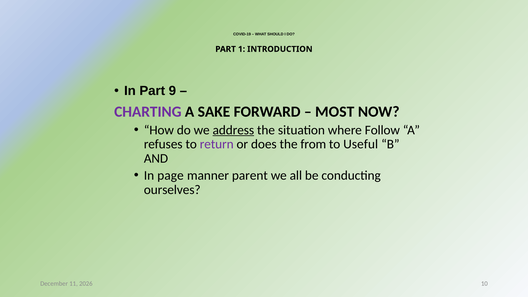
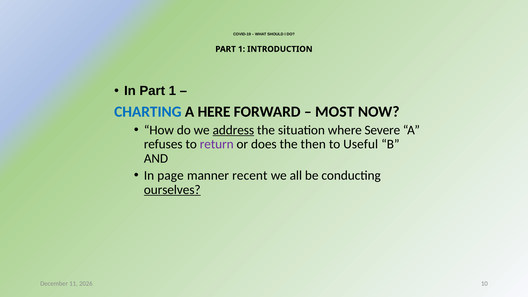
In Part 9: 9 -> 1 (172, 91)
CHARTING colour: purple -> blue (148, 112)
SAKE: SAKE -> HERE (214, 112)
Follow: Follow -> Severe (382, 130)
from: from -> then (313, 144)
parent: parent -> recent (250, 175)
ourselves underline: none -> present (172, 190)
